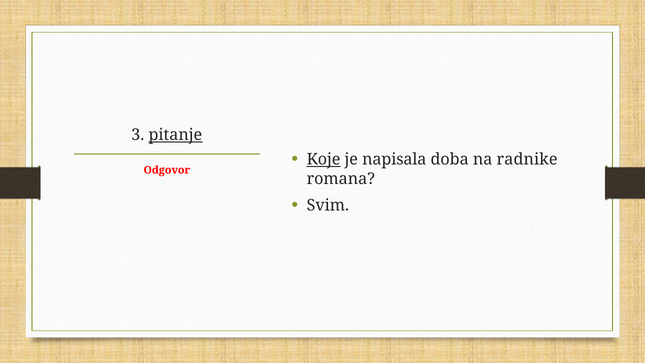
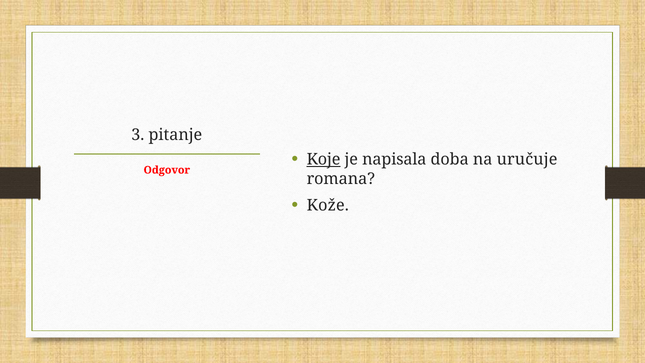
pitanje underline: present -> none (175, 135)
radnike: radnike -> uručuje (527, 160)
Svim: Svim -> Kože (328, 206)
